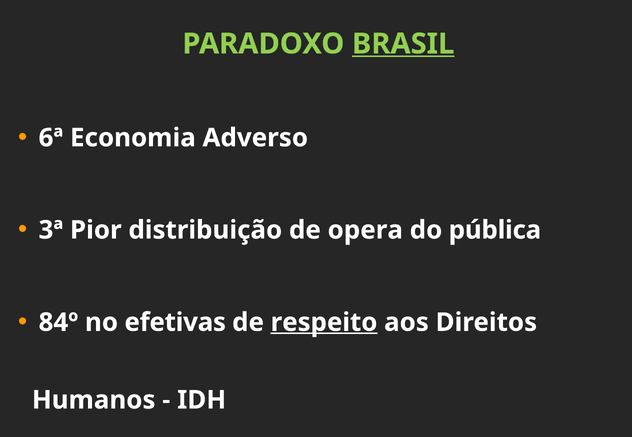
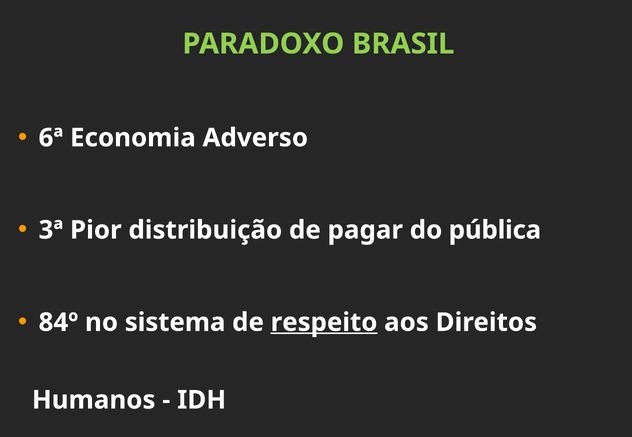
BRASIL underline: present -> none (403, 44)
opera: opera -> pagar (365, 230)
efetivas: efetivas -> sistema (175, 323)
